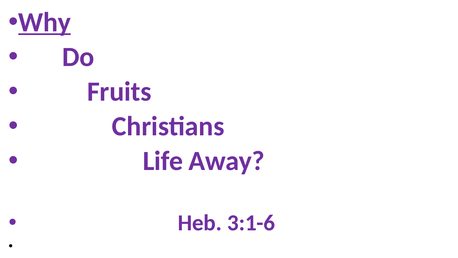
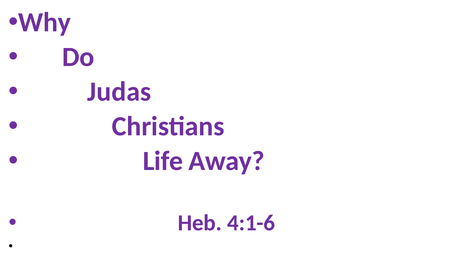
Why underline: present -> none (45, 22)
Fruits: Fruits -> Judas (119, 92)
3:1-6: 3:1-6 -> 4:1-6 (251, 222)
